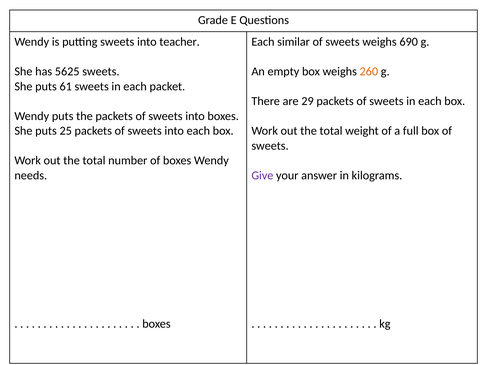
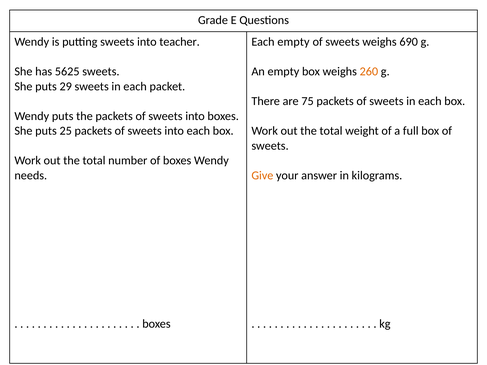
Each similar: similar -> empty (293, 42)
61: 61 -> 29 (66, 86)
29: 29 -> 75 (308, 101)
Give colour: purple -> orange (262, 176)
